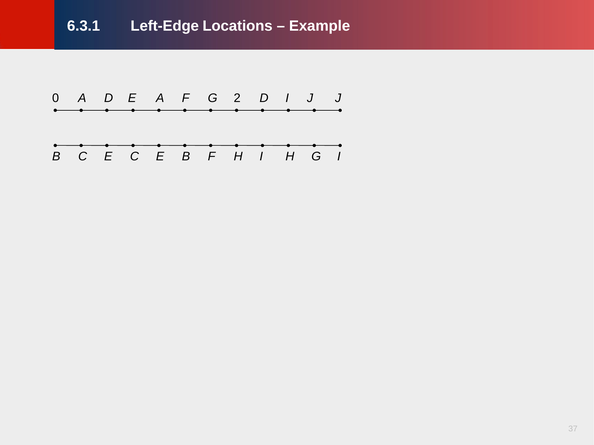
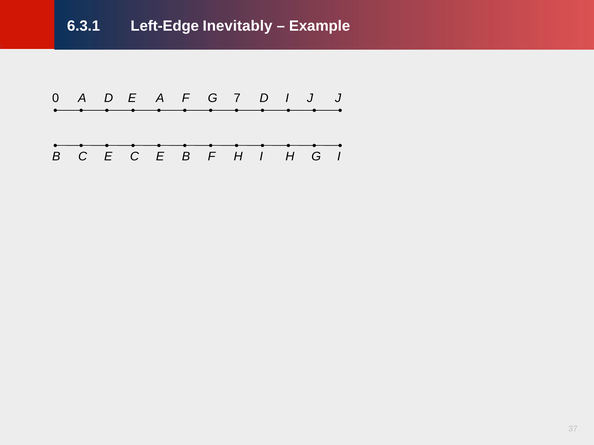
Locations: Locations -> Inevitably (237, 26)
2: 2 -> 7 (237, 98)
